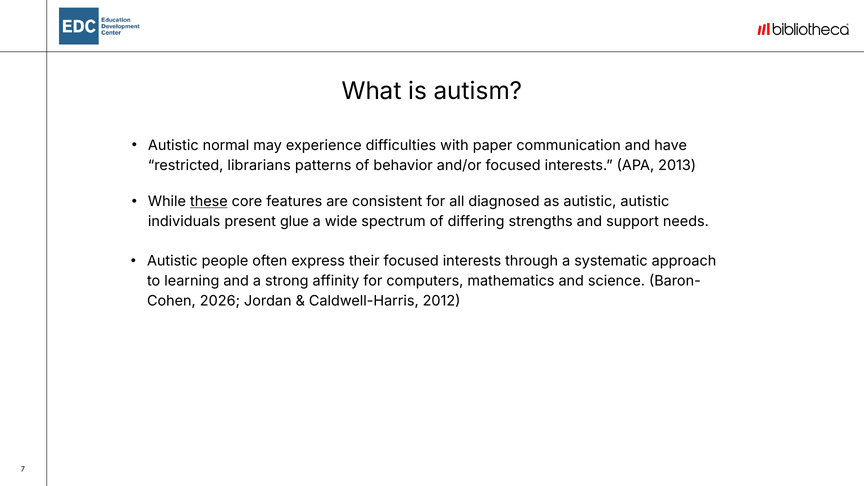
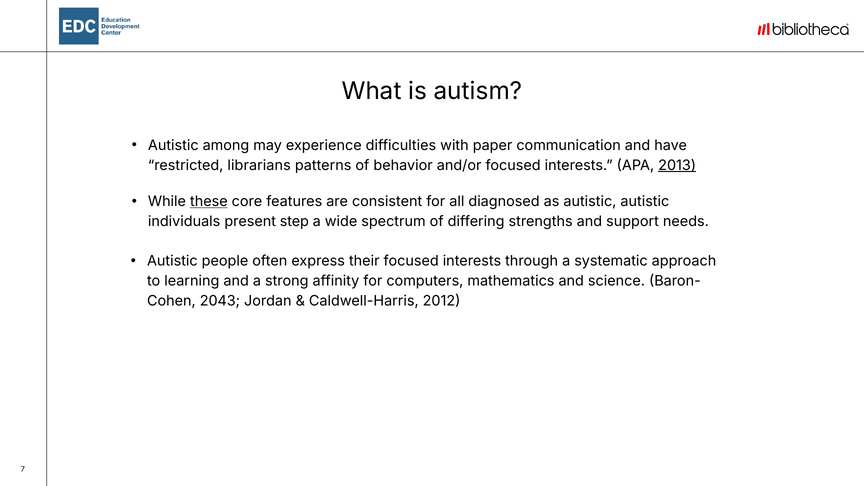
normal: normal -> among (226, 145)
2013 underline: none -> present (677, 165)
glue: glue -> step (294, 221)
2026: 2026 -> 2043 (220, 301)
